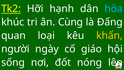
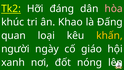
hạnh: hạnh -> đáng (62, 9)
hòa colour: light blue -> pink (114, 9)
Cùng: Cùng -> Khao (70, 22)
sống: sống -> xanh (13, 62)
